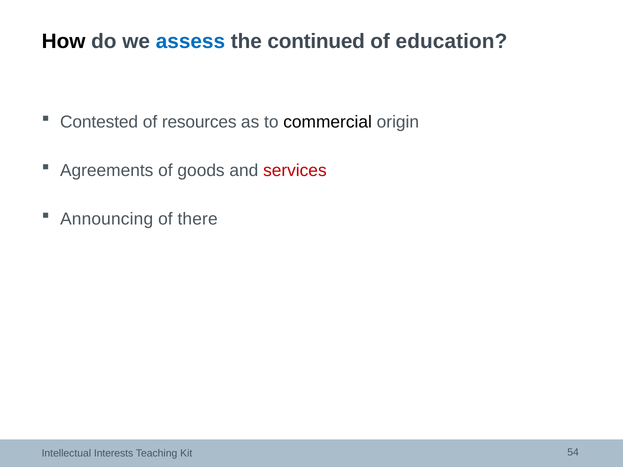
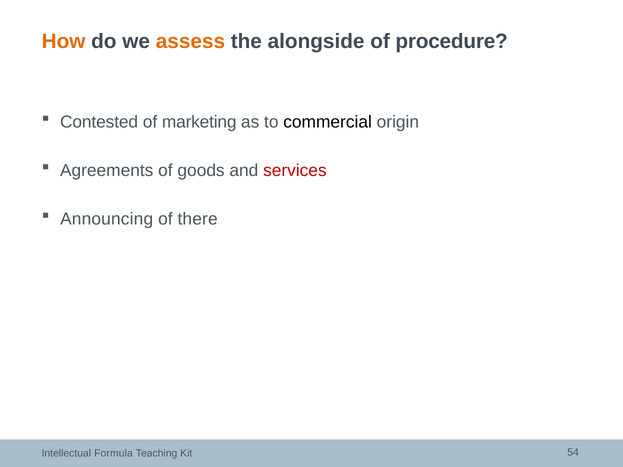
How colour: black -> orange (64, 41)
assess colour: blue -> orange (190, 41)
continued: continued -> alongside (316, 41)
education: education -> procedure (452, 41)
resources: resources -> marketing (199, 122)
Interests: Interests -> Formula (113, 453)
